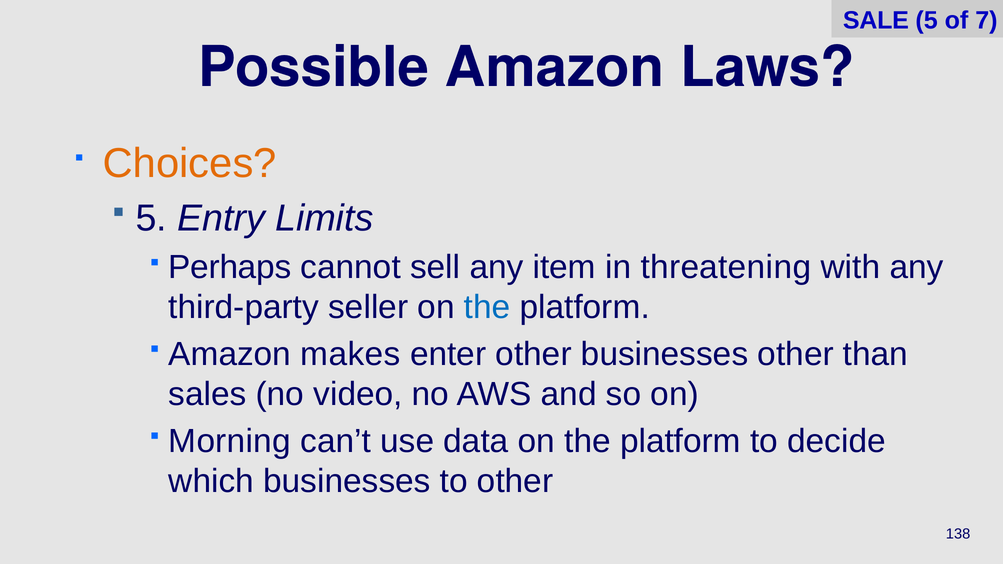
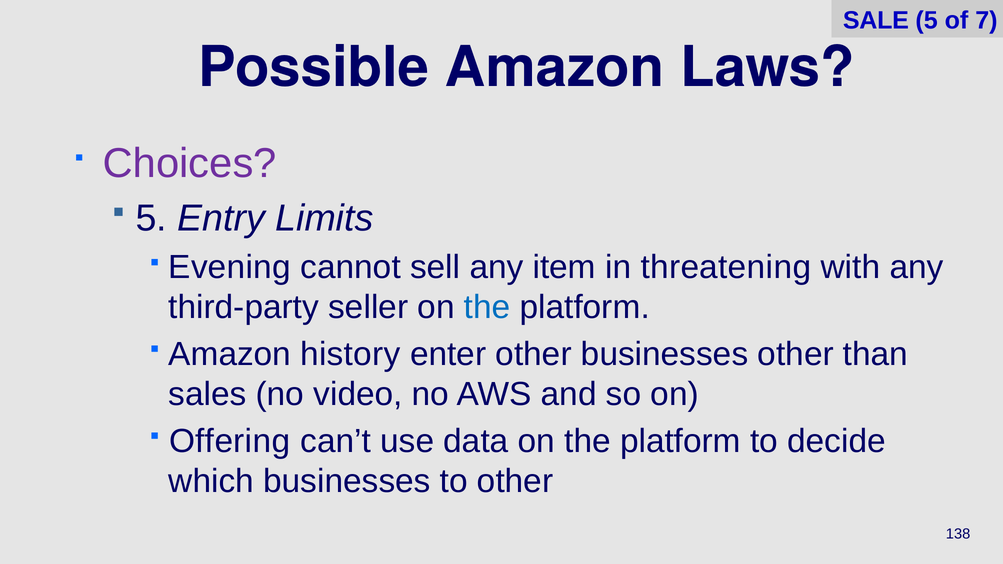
Choices colour: orange -> purple (190, 163)
Perhaps: Perhaps -> Evening (230, 267)
makes: makes -> history (350, 354)
Morning: Morning -> Offering (230, 441)
